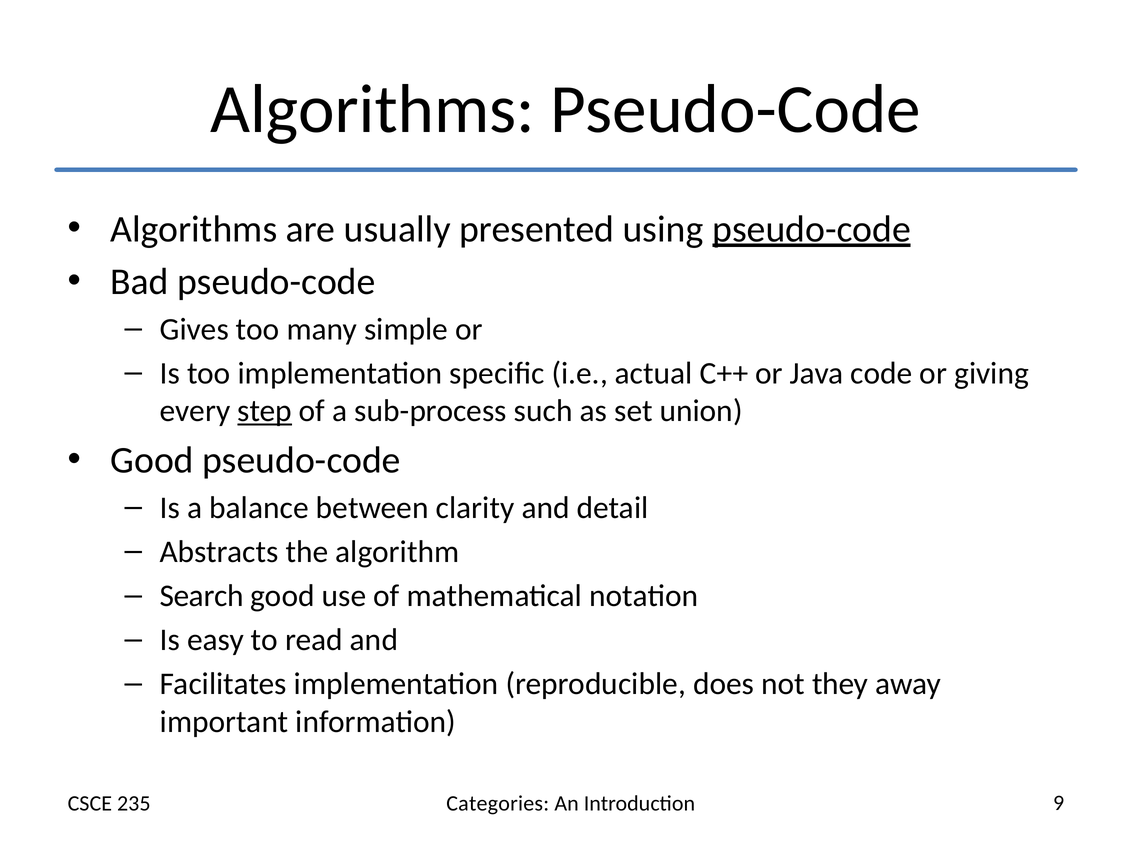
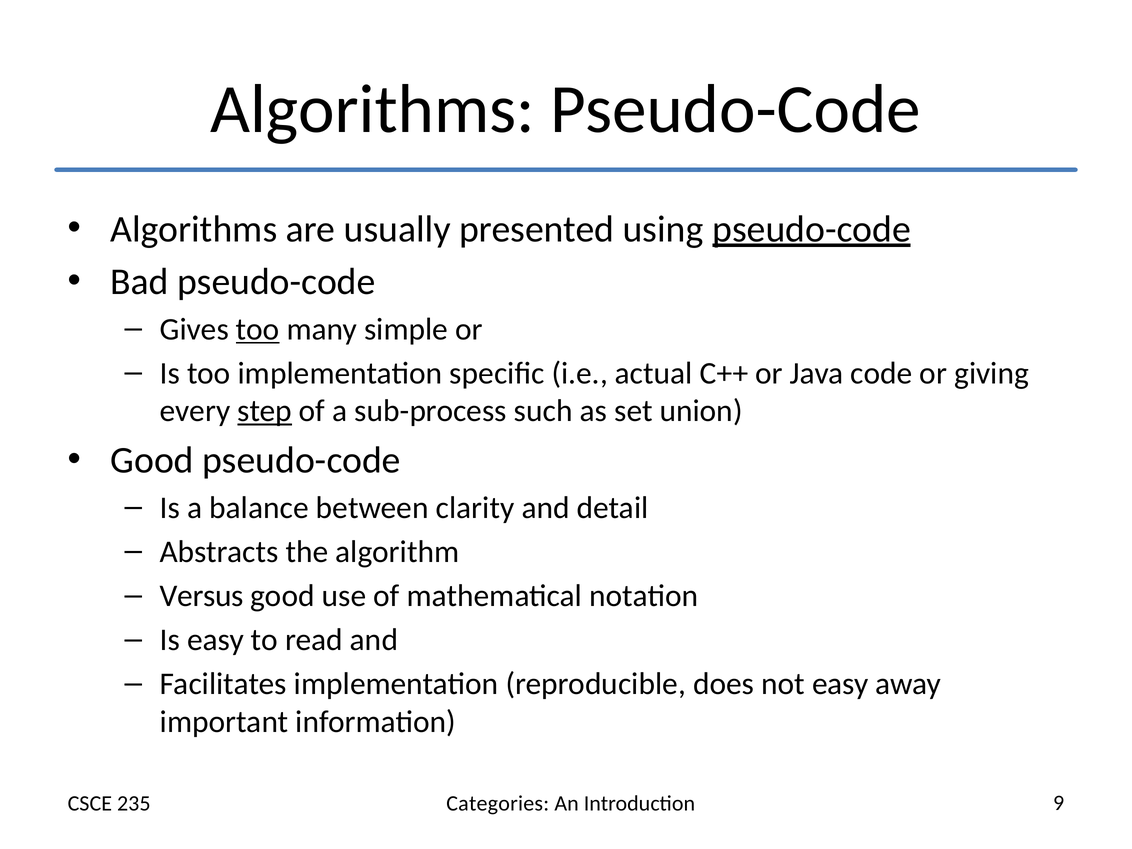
too underline: none -> present (258, 329)
Search: Search -> Versus (202, 596)
not they: they -> easy (840, 684)
